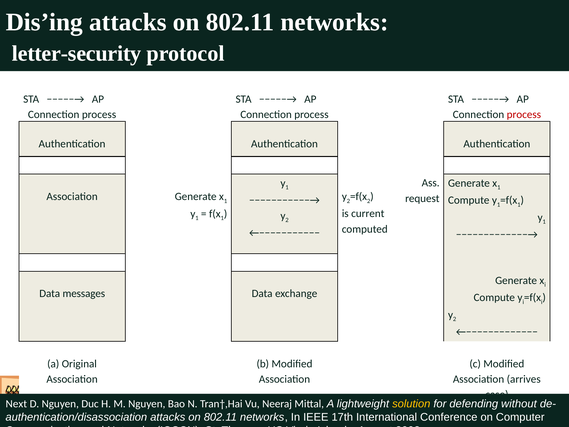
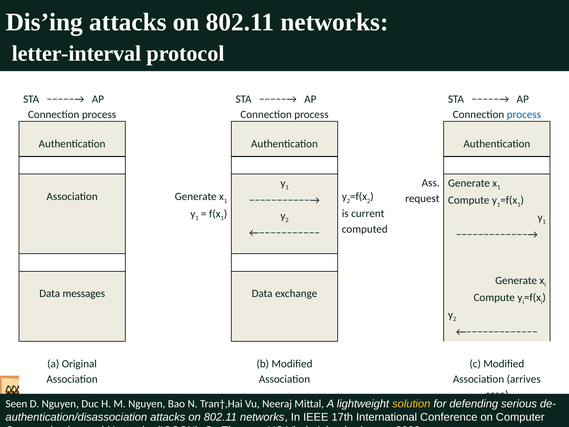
letter-security: letter-security -> letter-interval (77, 54)
process colour: red -> blue (524, 114)
Next: Next -> Seen (16, 404)
without: without -> serious (519, 404)
